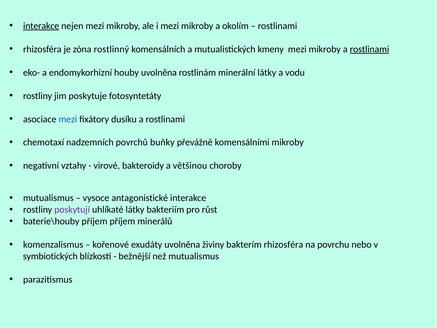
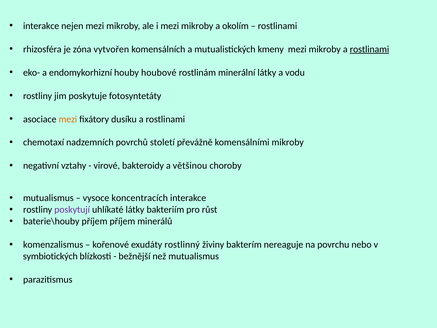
interakce underline: present -> none (41, 26)
rostlinný: rostlinný -> vytvořen (111, 49)
houby uvolněna: uvolněna -> houbové (159, 72)
mezi colour: blue -> orange (68, 119)
buňky: buňky -> století (162, 142)
antagonistické: antagonistické -> koncentracích (140, 198)
exudáty uvolněna: uvolněna -> rostlinný (182, 245)
bakterím rhizosféra: rhizosféra -> nereaguje (284, 245)
